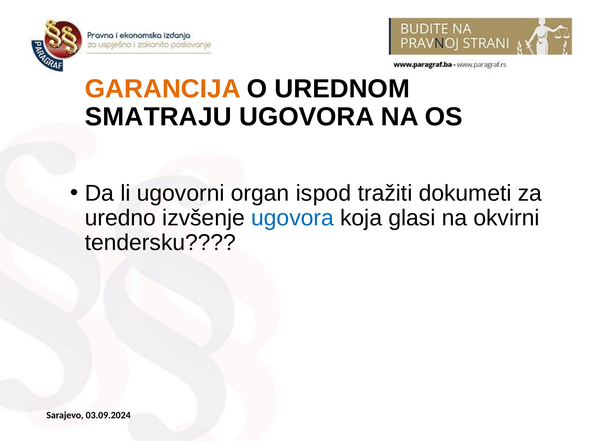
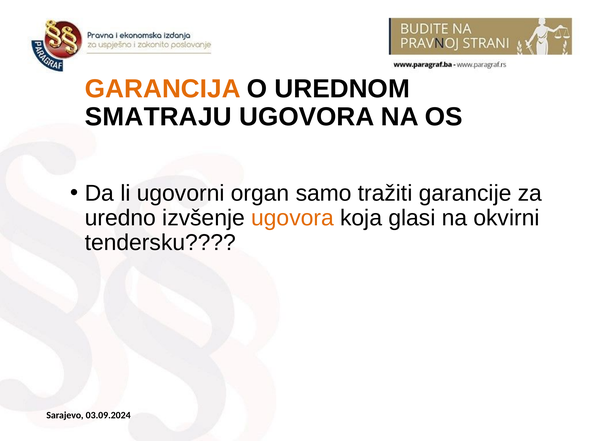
ispod: ispod -> samo (324, 193)
dokumeti: dokumeti -> garancije (465, 193)
ugovora colour: blue -> orange (293, 218)
